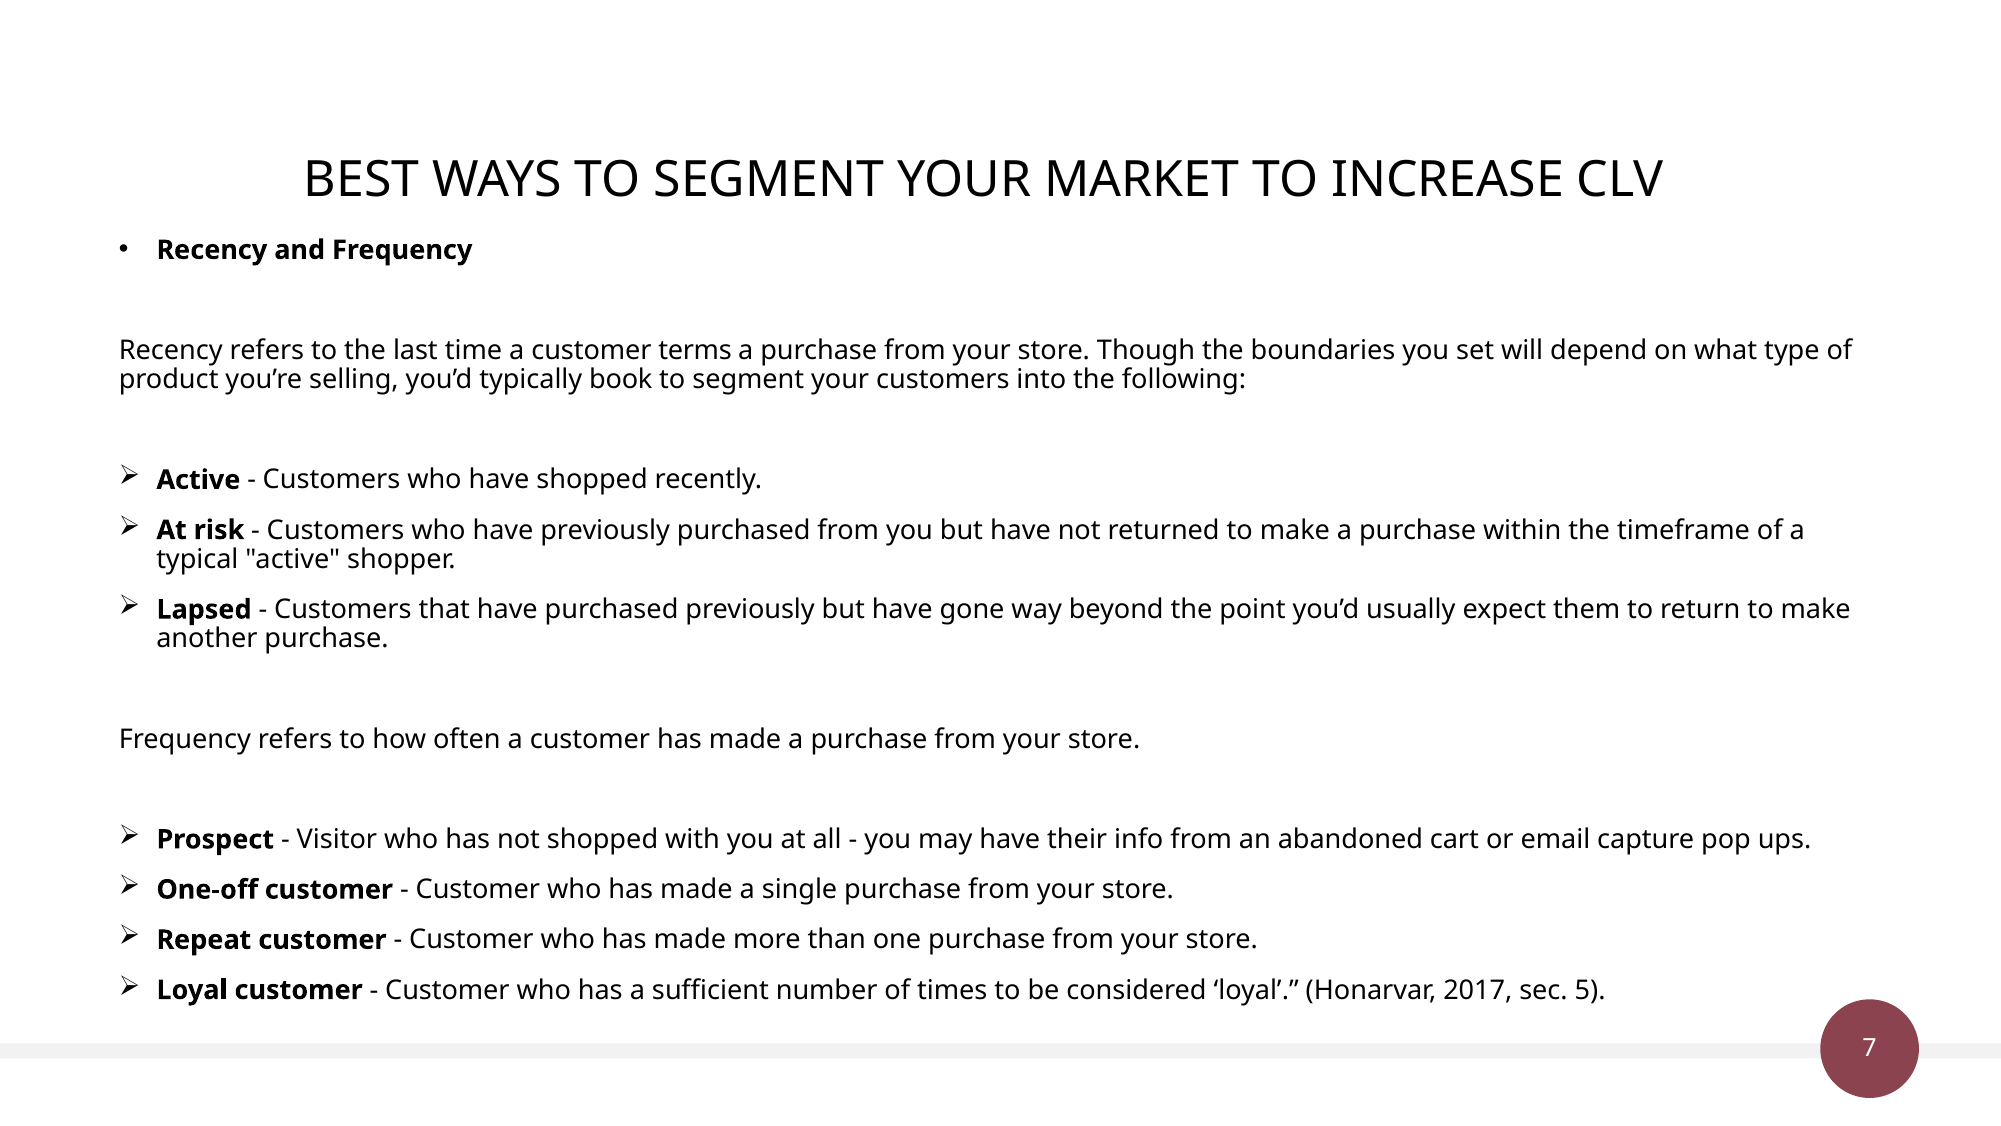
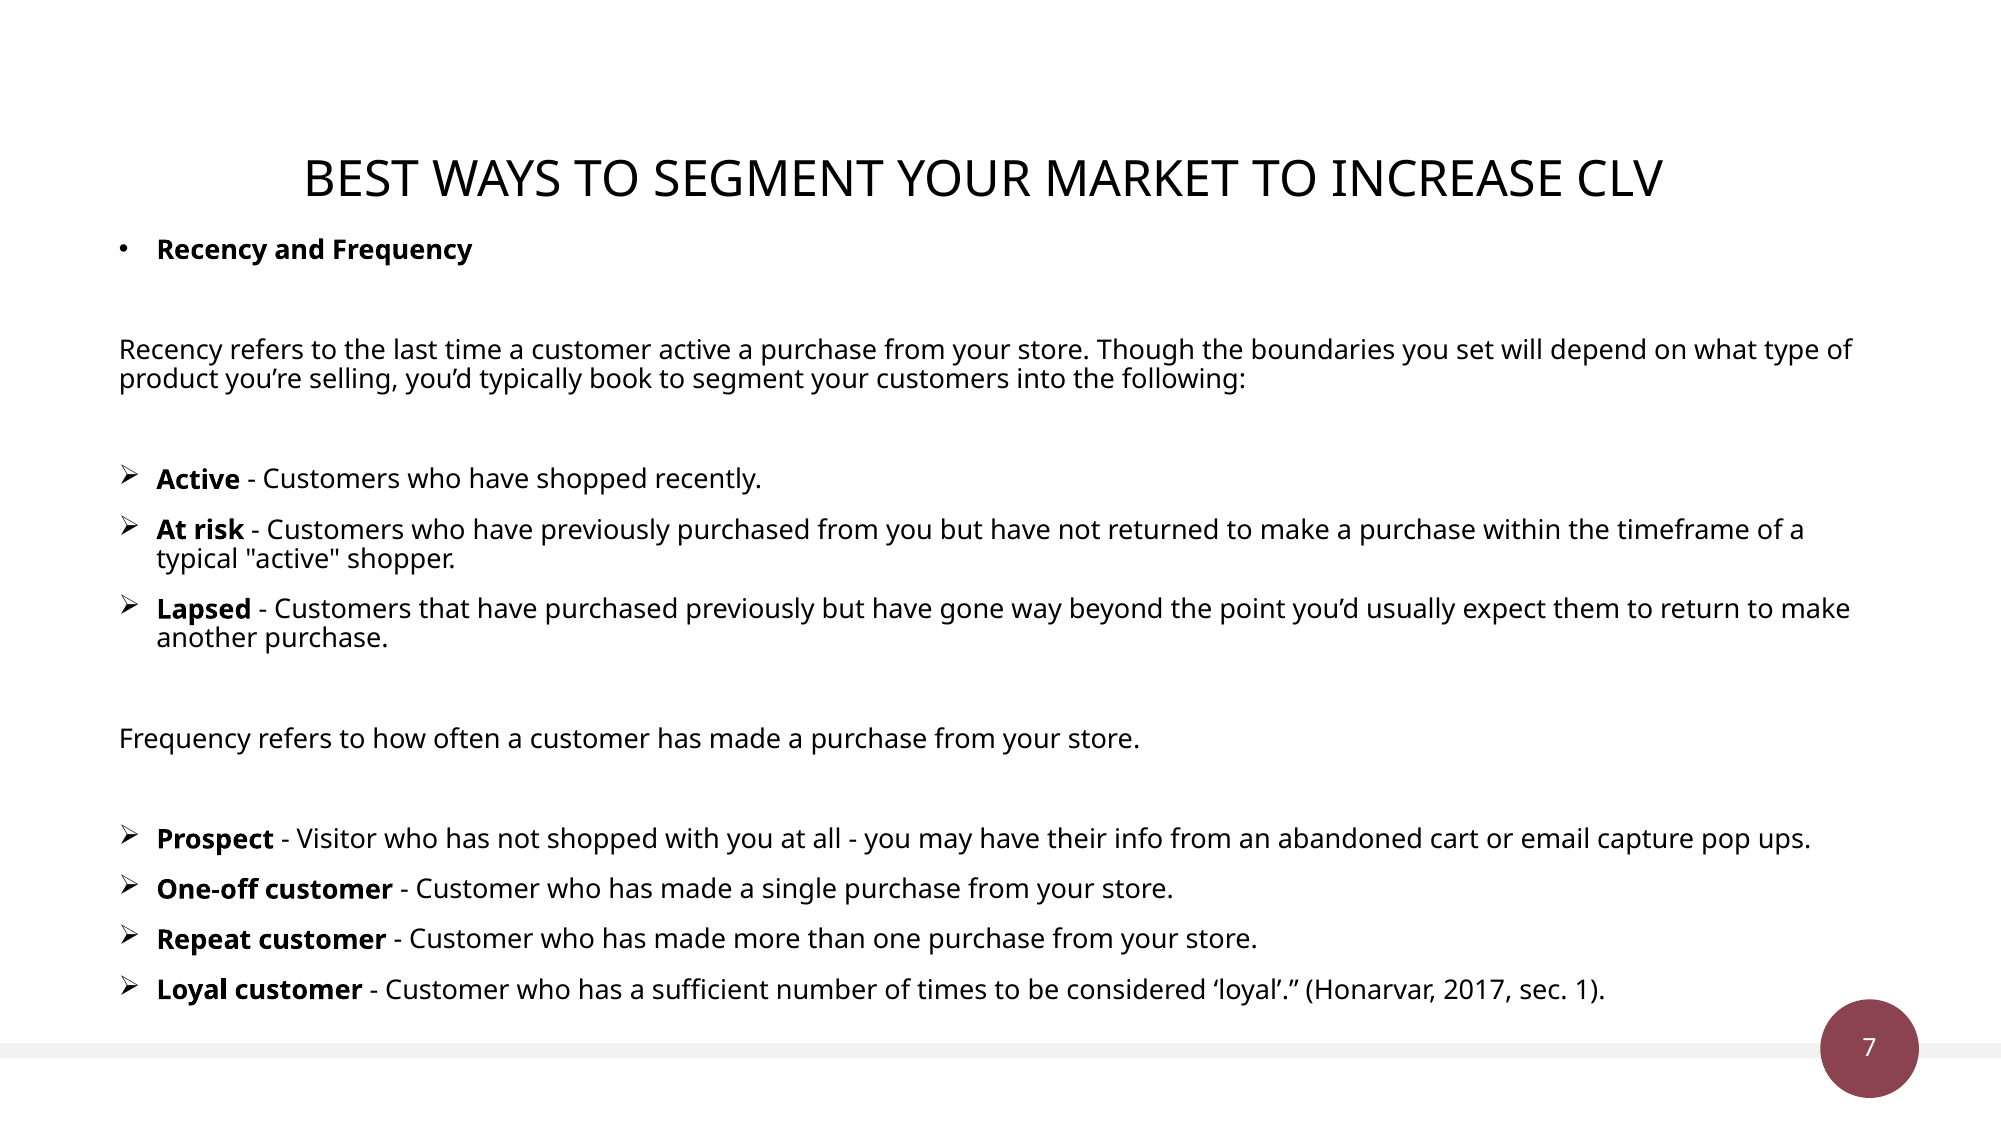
customer terms: terms -> active (695, 350)
5: 5 -> 1 (1590, 990)
